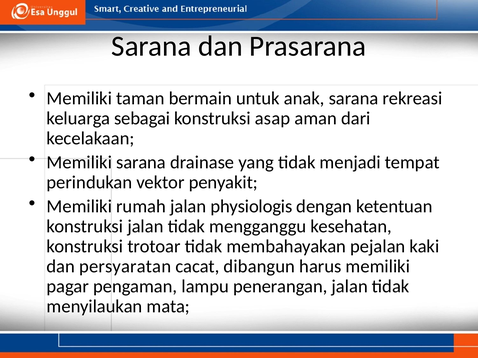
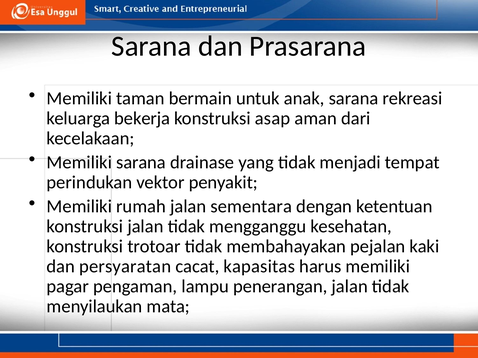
sebagai: sebagai -> bekerja (142, 119)
physiologis: physiologis -> sementara (251, 207)
dibangun: dibangun -> kapasitas (259, 267)
